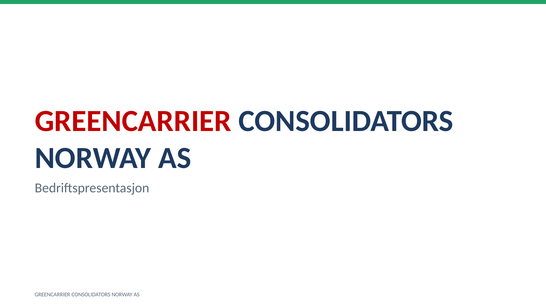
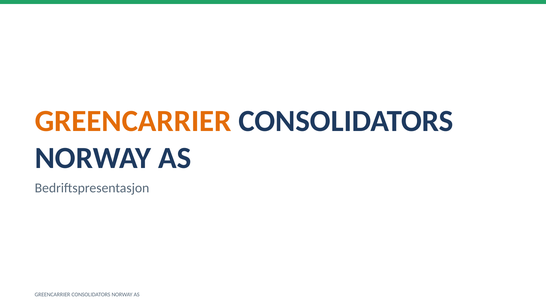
GREENCARRIER colour: red -> orange (133, 121)
